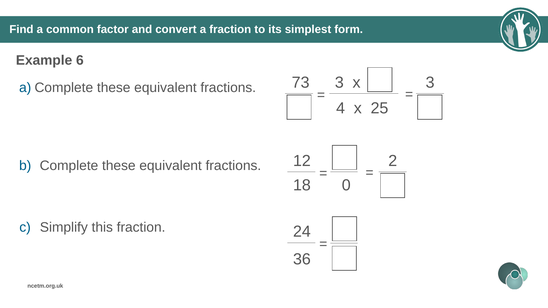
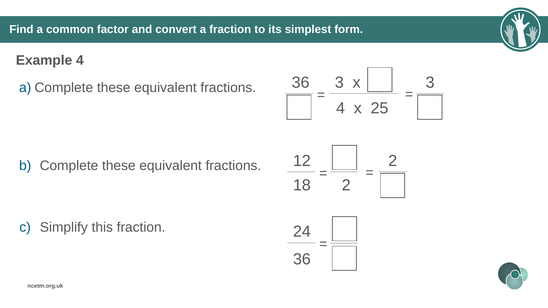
Example 6: 6 -> 4 (80, 60)
fractions 73: 73 -> 36 (301, 83)
18 0: 0 -> 2 (346, 185)
